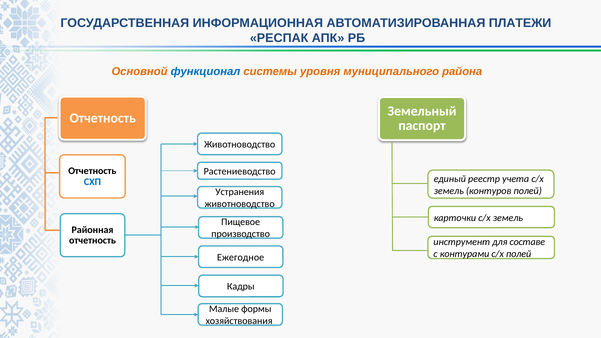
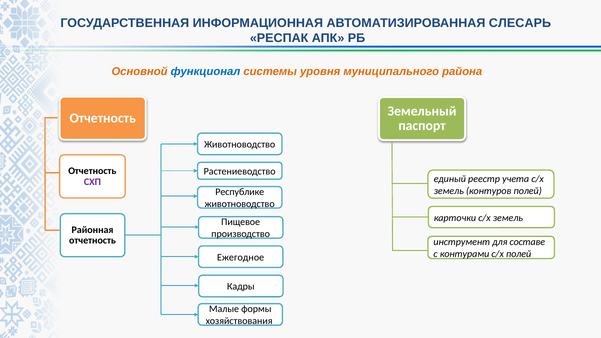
ПЛАТЕЖИ: ПЛАТЕЖИ -> СЛЕСАРЬ (520, 23)
СХП colour: blue -> purple (92, 182)
Устранения: Устранения -> Республике (240, 192)
